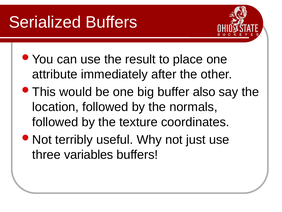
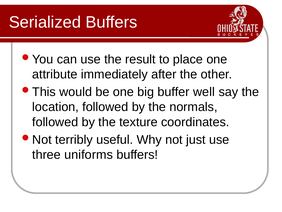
also: also -> well (204, 92)
variables: variables -> uniforms (89, 154)
